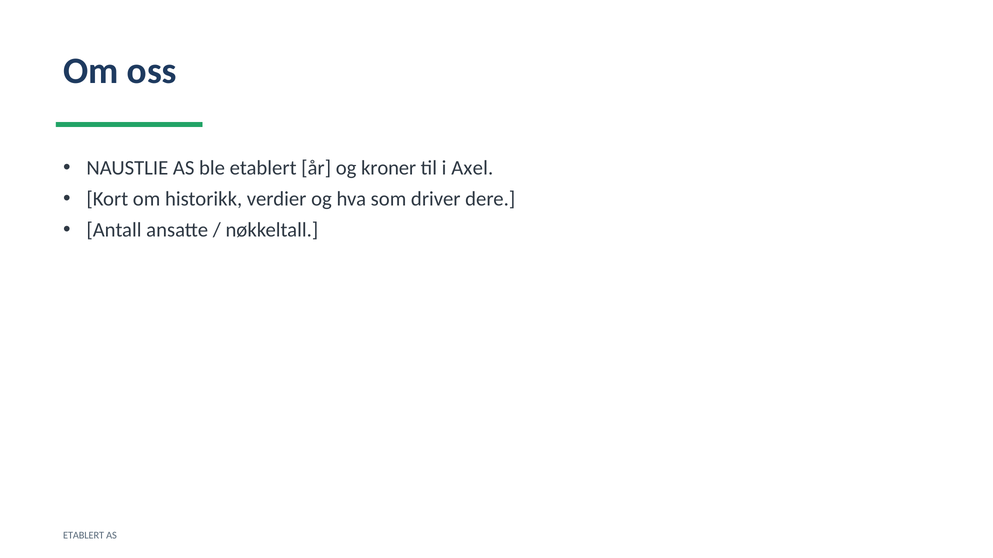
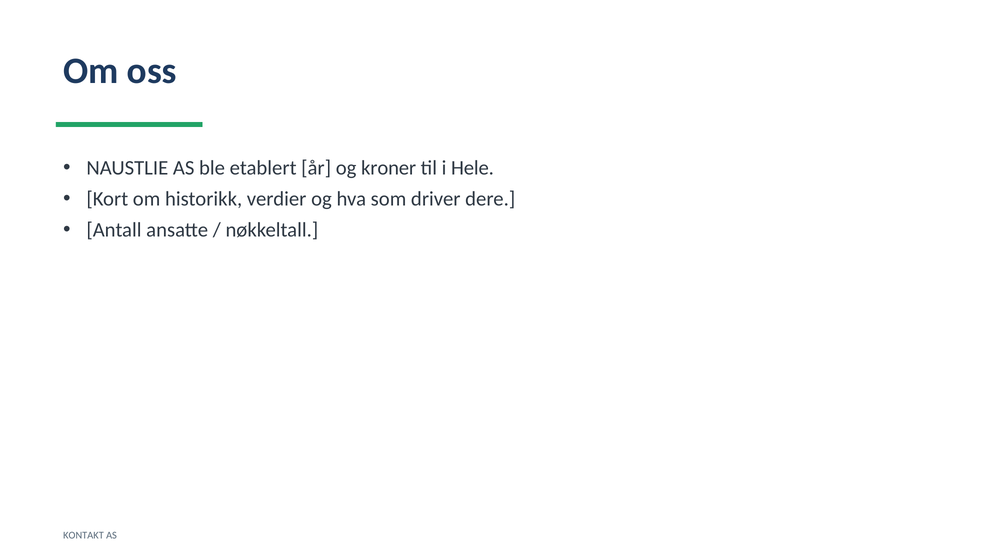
Axel: Axel -> Hele (472, 168)
ETABLERT: ETABLERT -> KONTAKT (84, 536)
